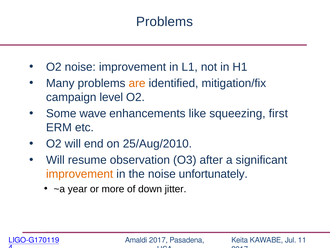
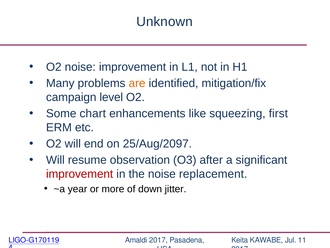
Problems: Problems -> Unknown (165, 22)
wave: wave -> chart (93, 113)
25/Aug/2010: 25/Aug/2010 -> 25/Aug/2097 (157, 144)
improvement colour: orange -> red (80, 174)
unfortunately: unfortunately -> replacement (213, 174)
